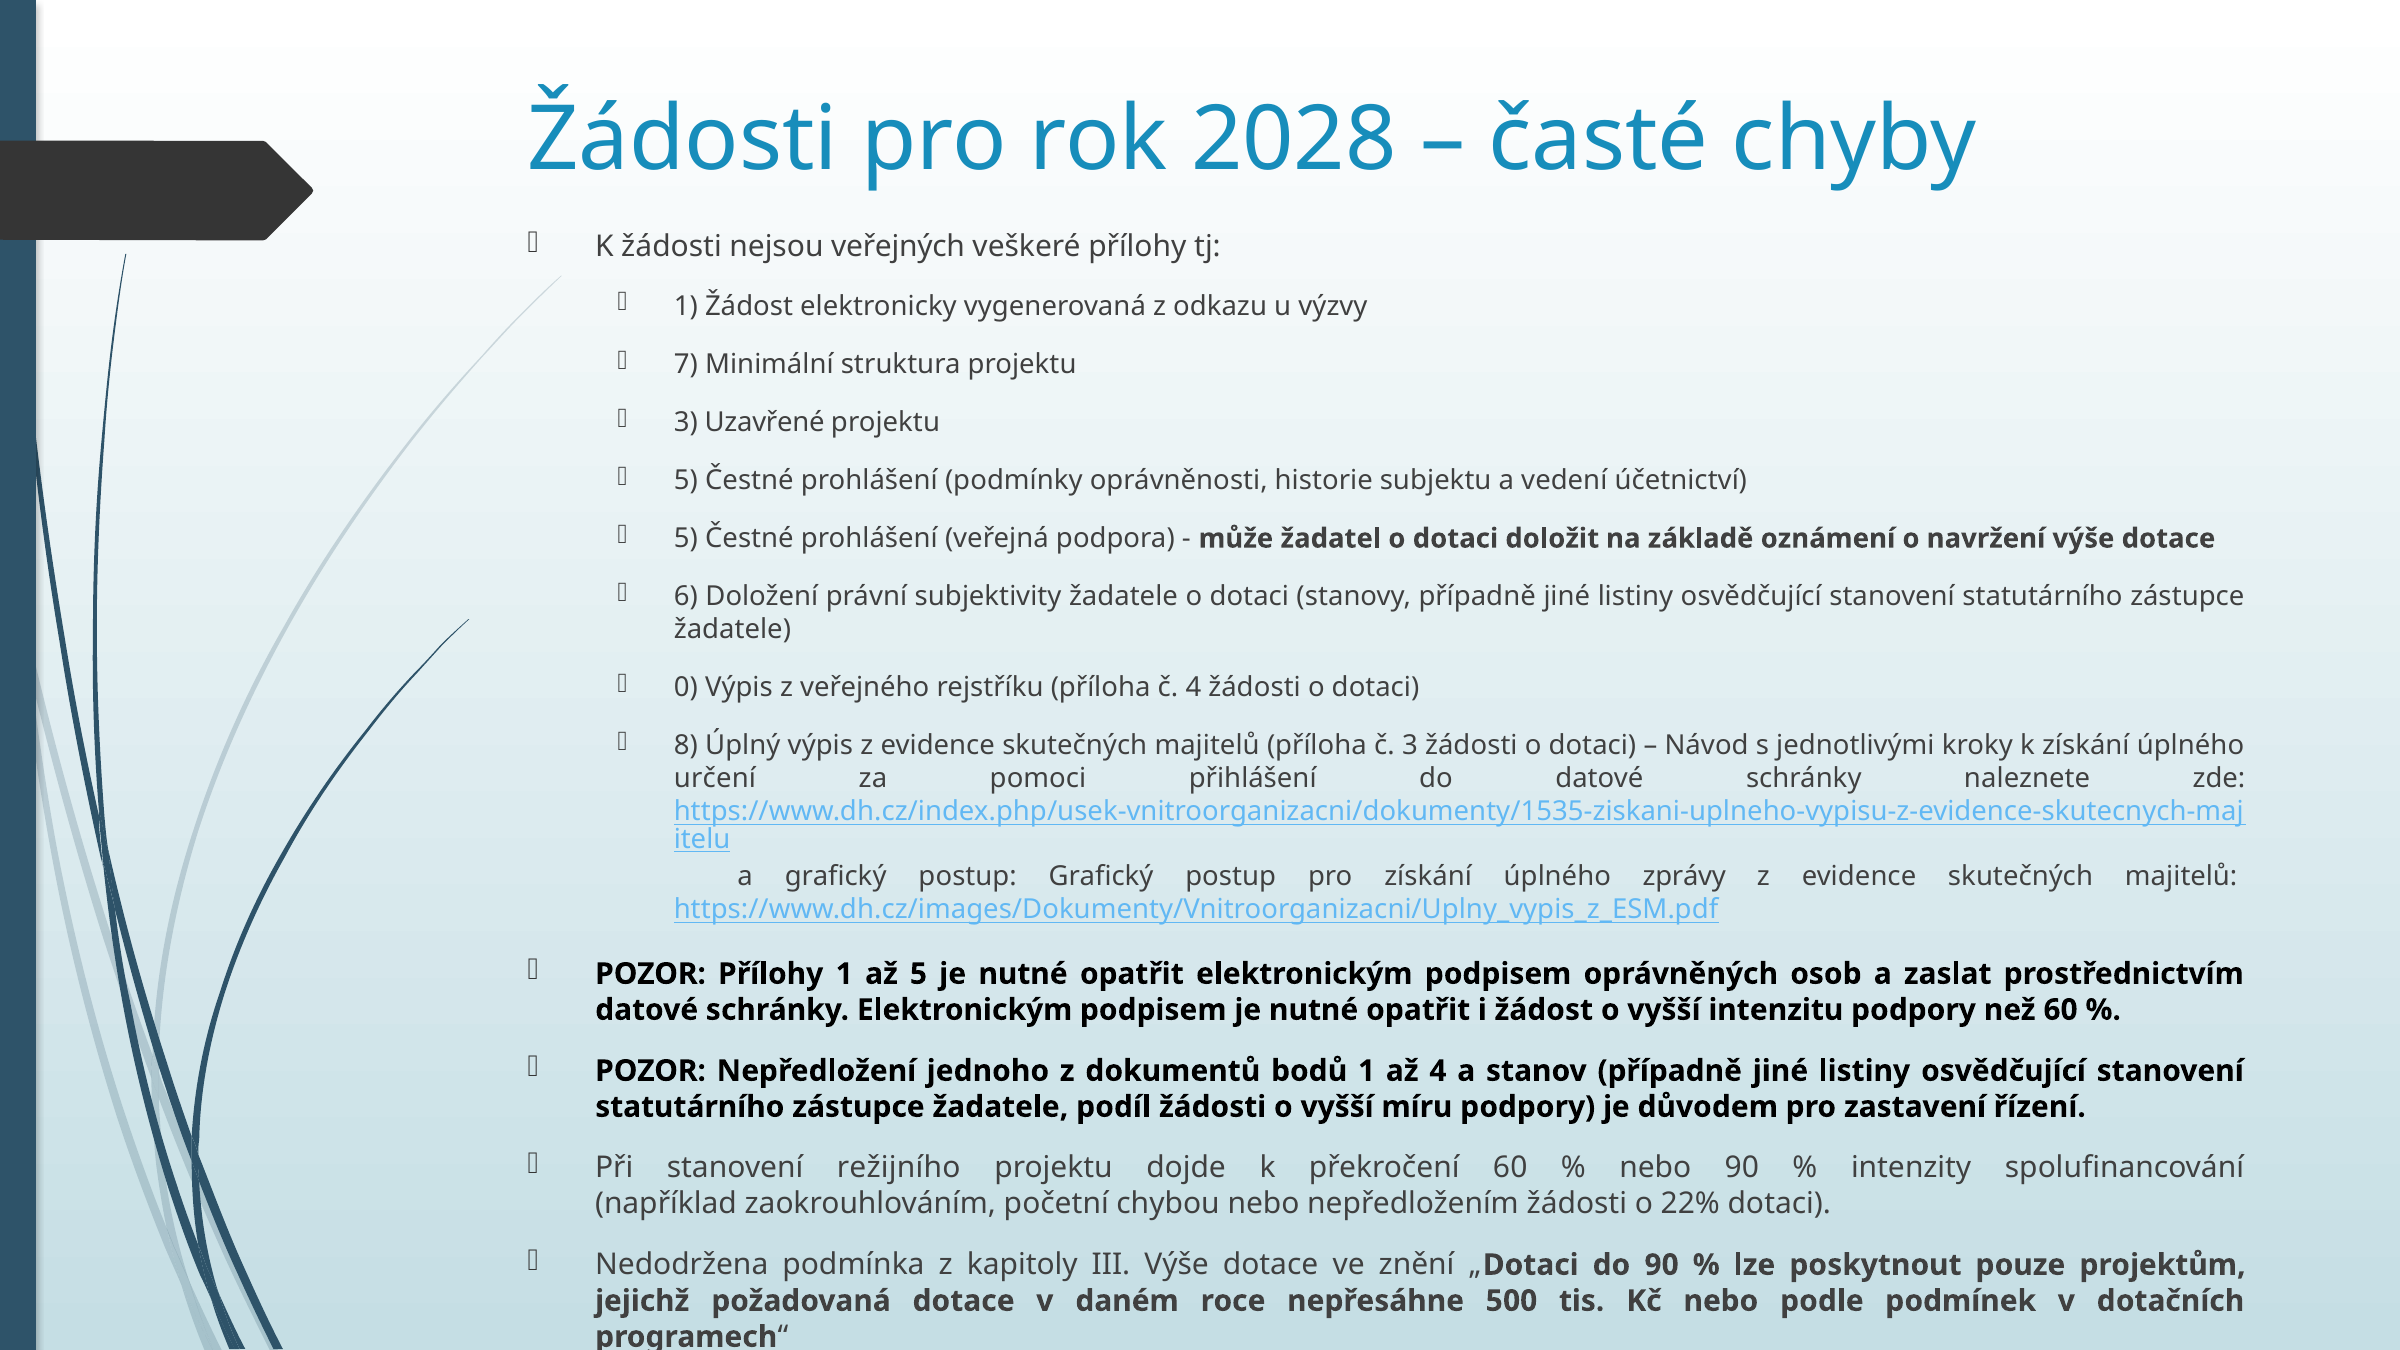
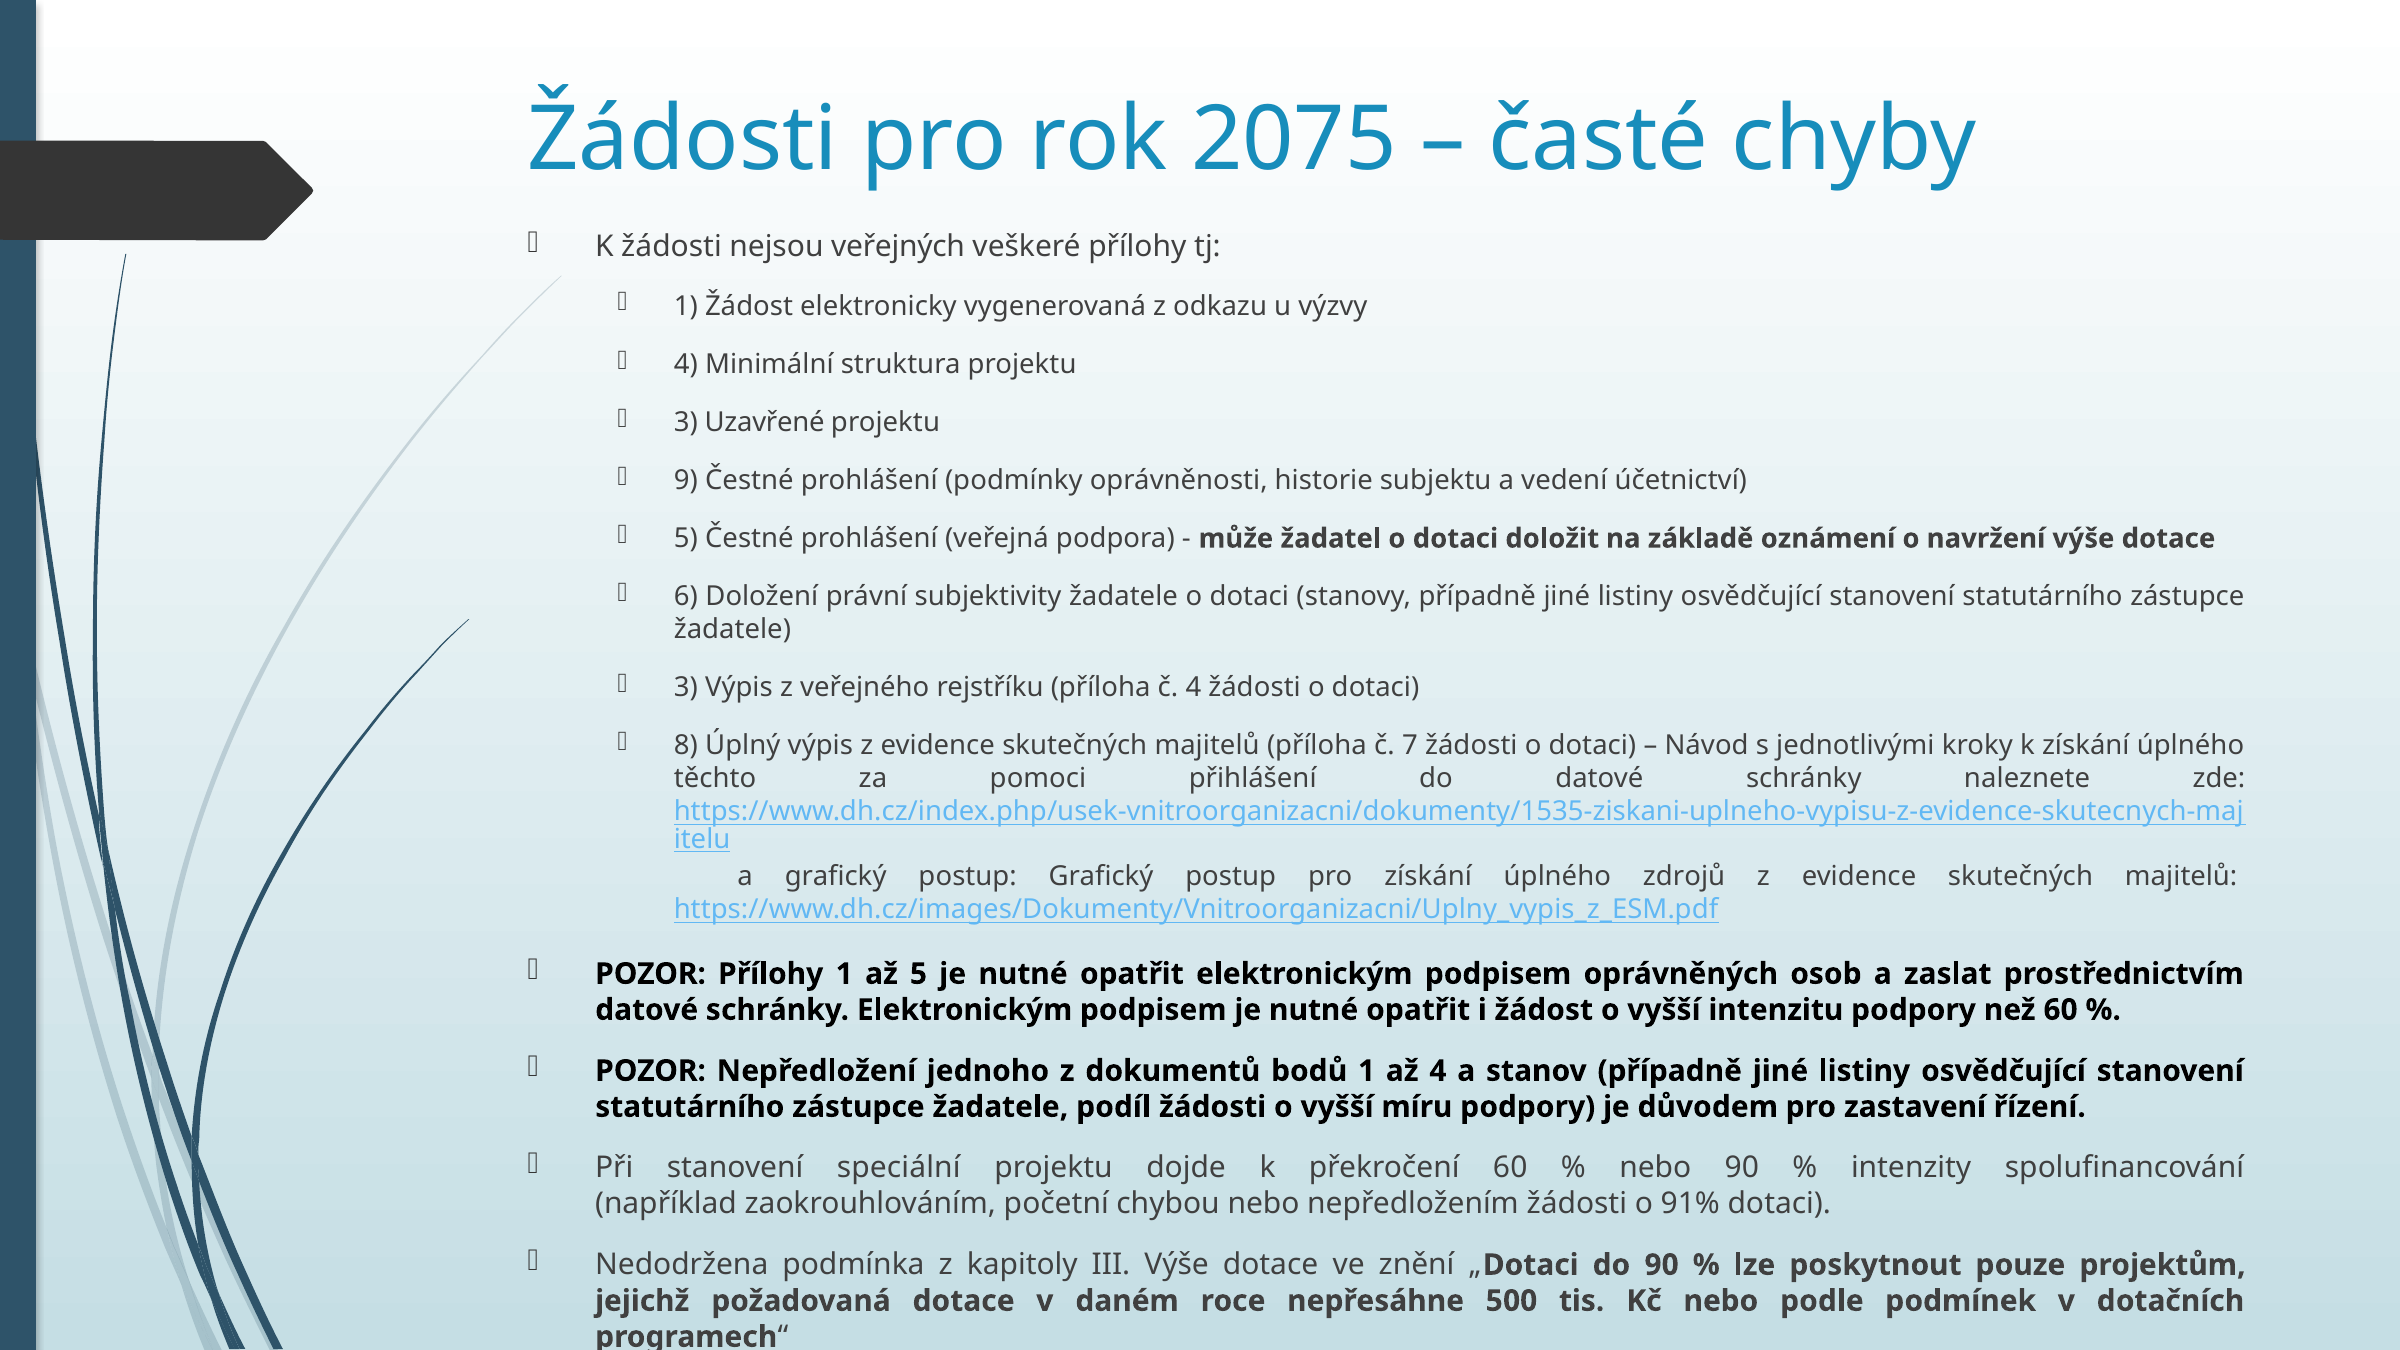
2028: 2028 -> 2075 (1294, 140)
7: 7 -> 4 (686, 364)
5: 5 -> 9 (686, 480)
0: 0 -> 3 (686, 688)
č 3: 3 -> 7 (1410, 746)
určení: určení -> těchto (715, 779)
zprávy: zprávy -> zdrojů (1684, 877)
režijního: režijního -> speciální (899, 1168)
22%: 22% -> 91% (1690, 1204)
